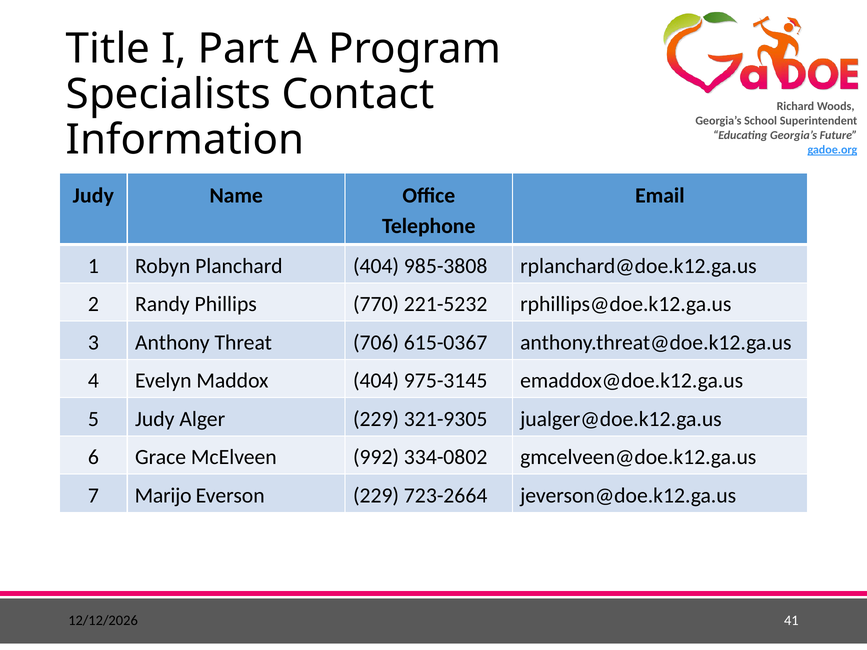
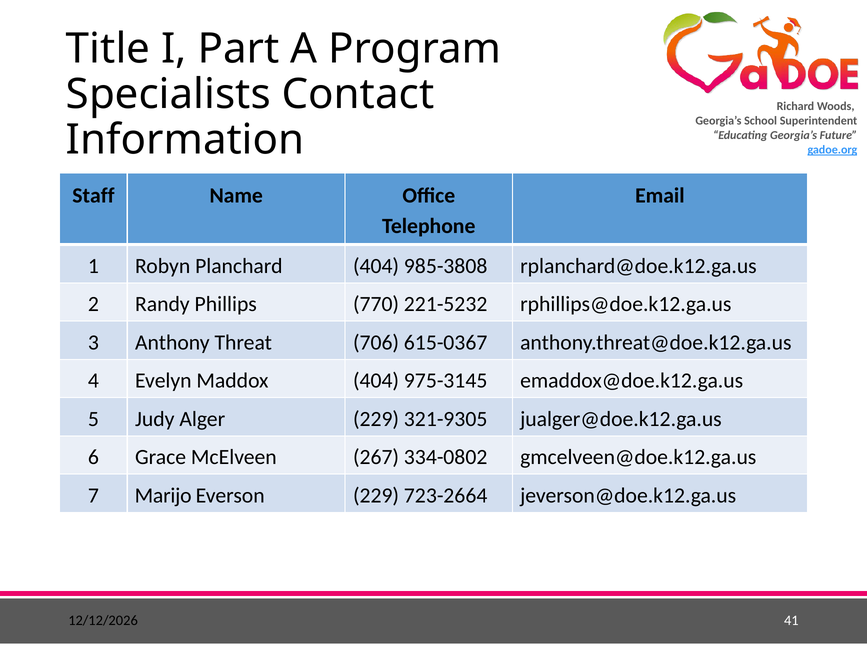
Judy: Judy -> Staff (93, 196)
992: 992 -> 267 (376, 457)
